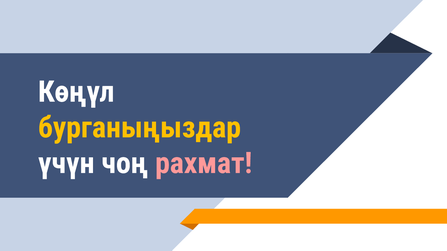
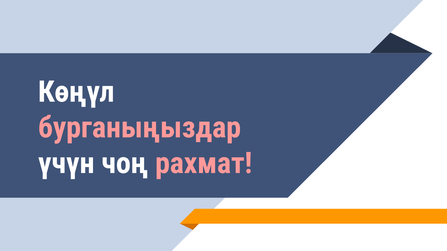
бурганыңыздар colour: yellow -> pink (139, 128)
